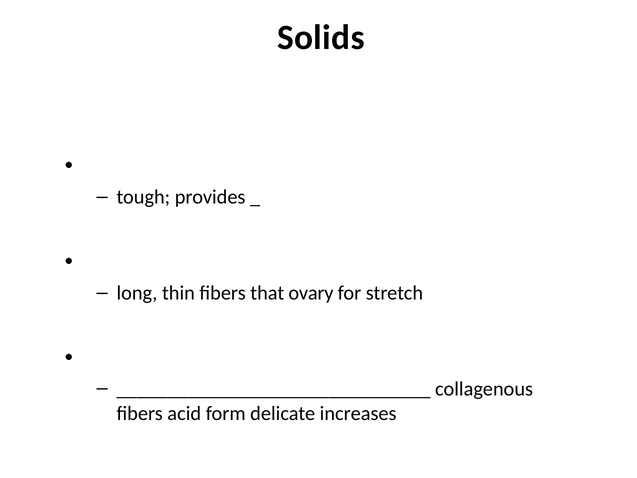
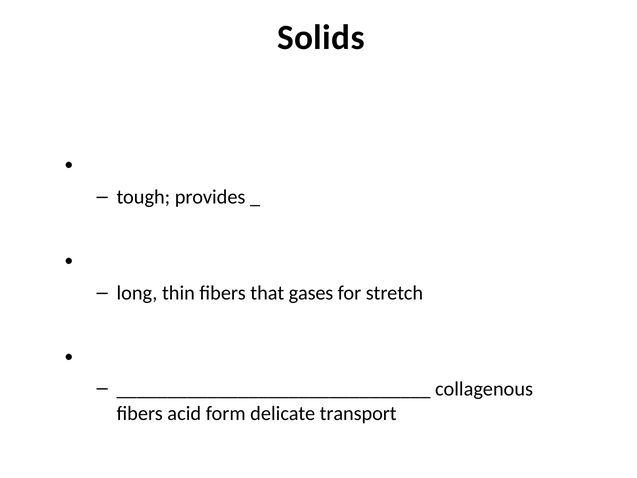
ovary: ovary -> gases (311, 293)
increases: increases -> transport (358, 413)
